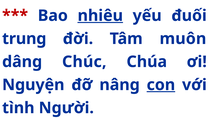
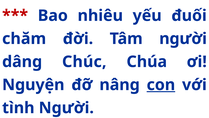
nhiêu underline: present -> none (100, 16)
trung: trung -> chăm (24, 39)
Tâm muôn: muôn -> người (183, 39)
